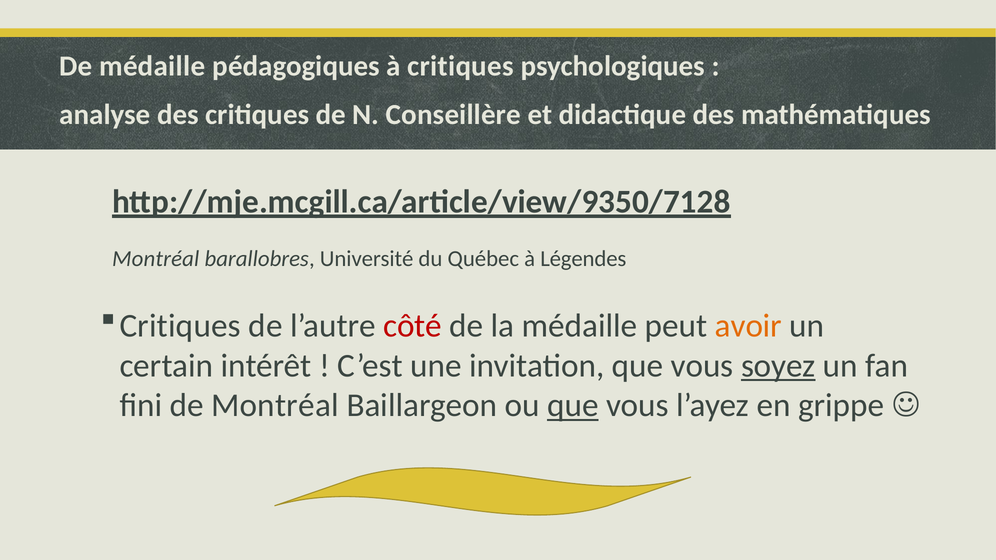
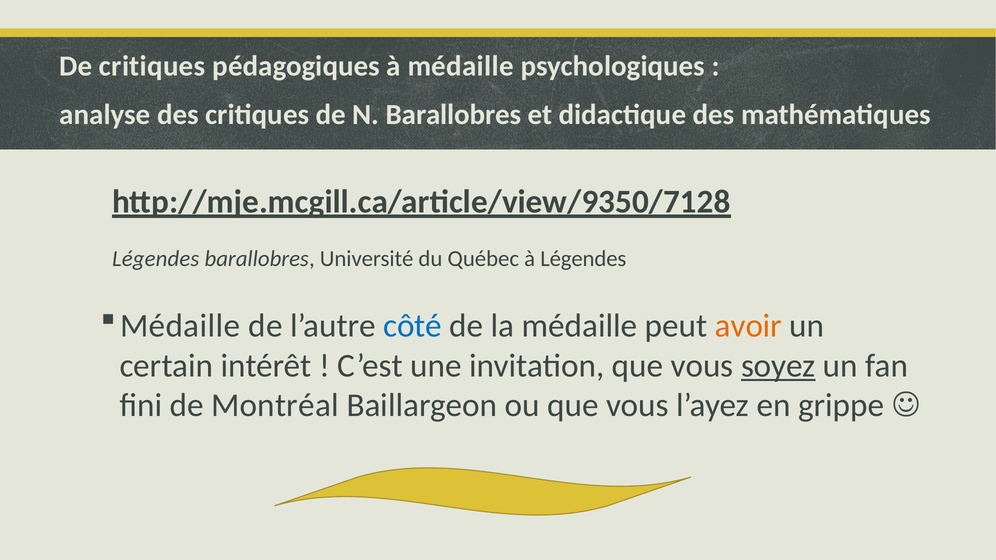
De médaille: médaille -> critiques (152, 66)
à critiques: critiques -> médaille (461, 66)
N Conseillère: Conseillère -> Barallobres (454, 115)
Montréal: Montréal -> Légendes (156, 259)
Critiques: Critiques -> Médaille (180, 326)
côté colour: red -> blue (413, 326)
que underline: present -> none (573, 406)
